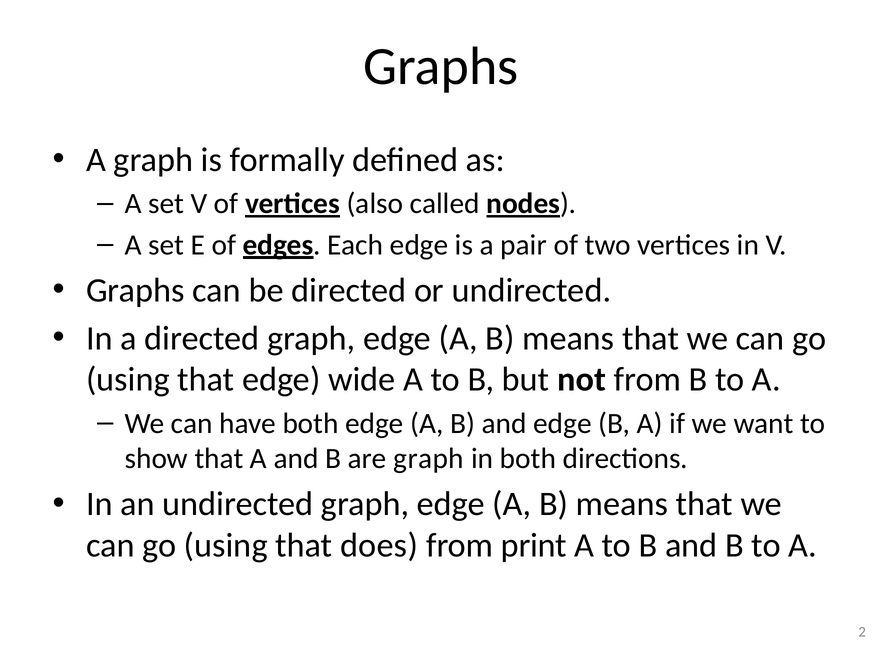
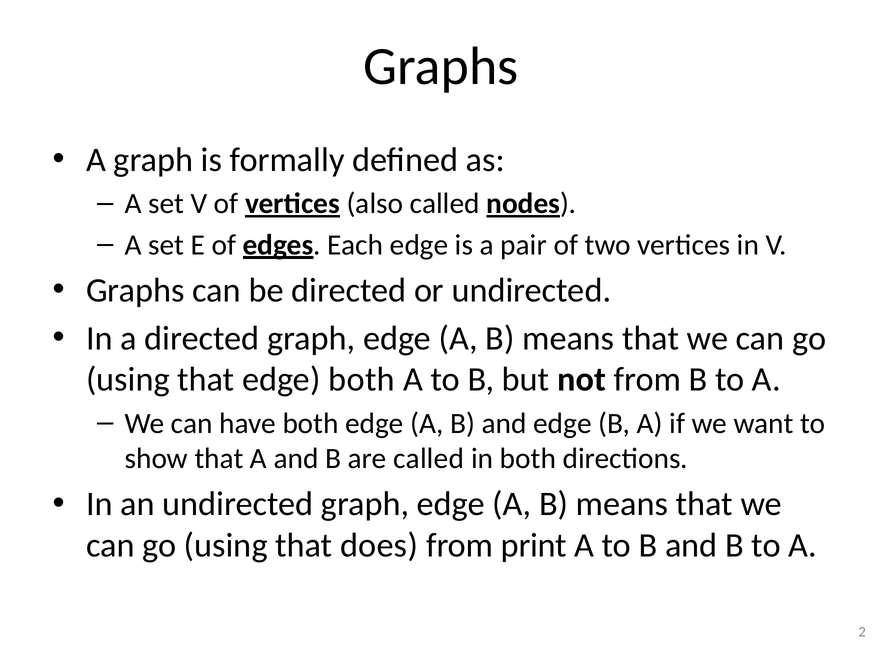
edge wide: wide -> both (362, 379)
are graph: graph -> called (429, 458)
